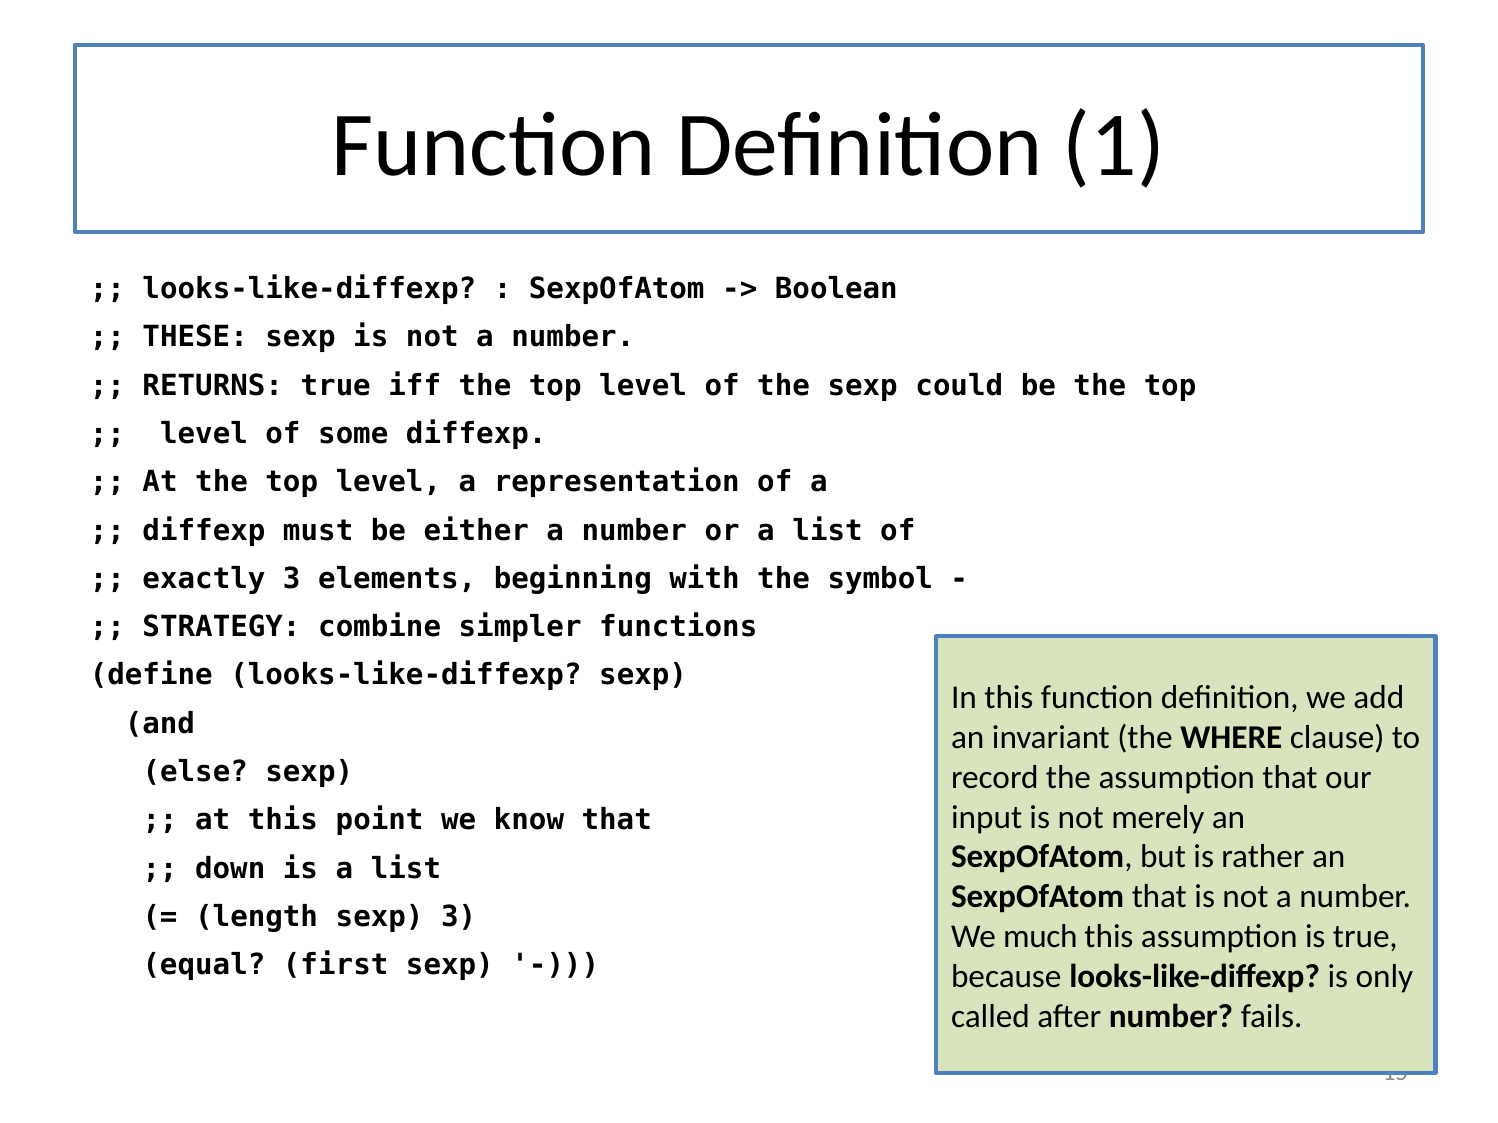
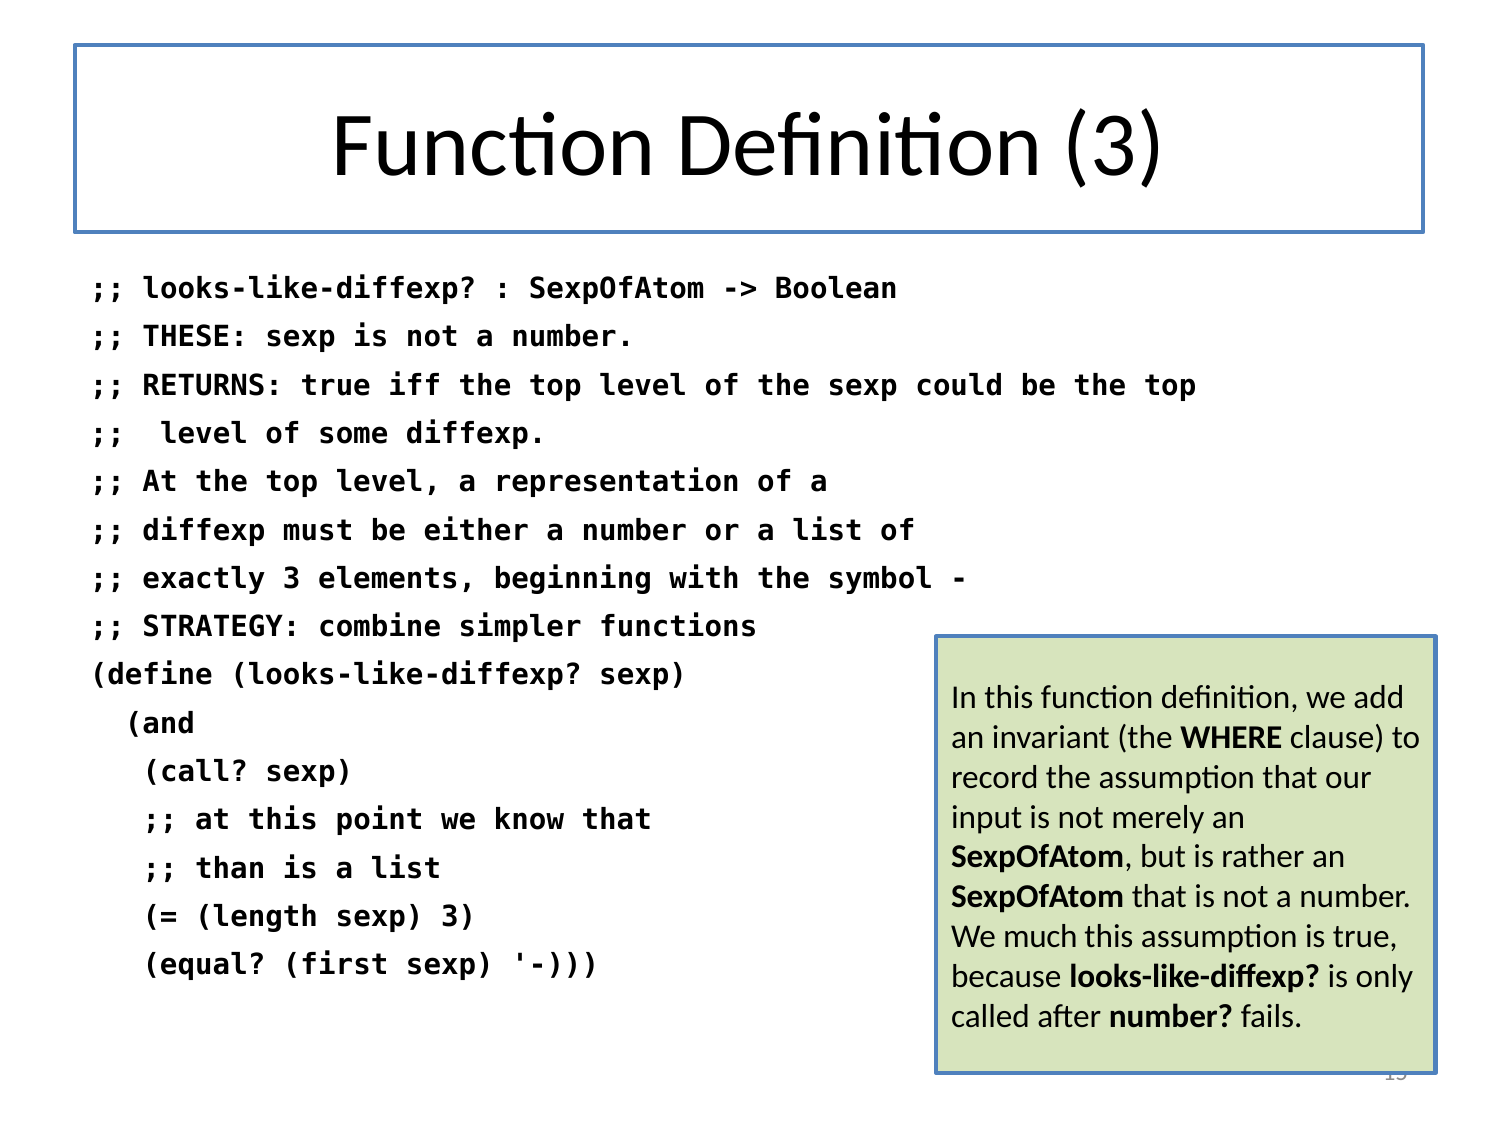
Definition 1: 1 -> 3 (1114, 145)
else: else -> call (195, 772)
down: down -> than (230, 869)
